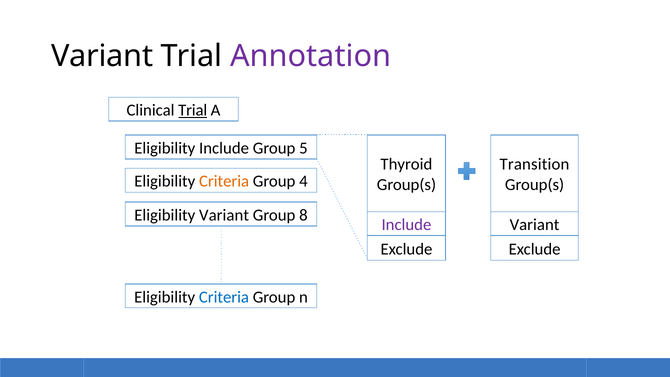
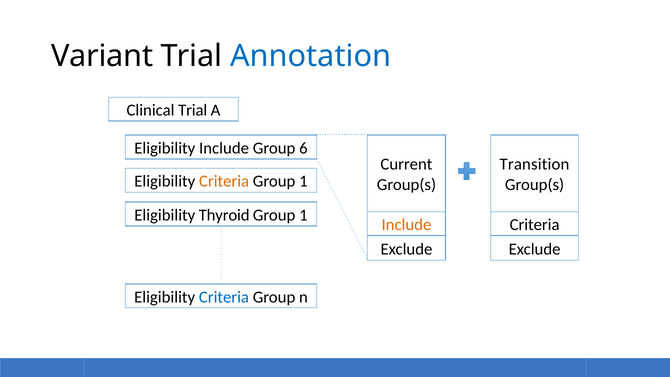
Annotation colour: purple -> blue (311, 56)
Trial underline: present -> none (193, 110)
5: 5 -> 6 (303, 148)
Thyroid: Thyroid -> Current (406, 164)
4: 4 -> 1 (303, 181)
Eligibility Variant: Variant -> Thyroid (224, 215)
8: 8 -> 1 (303, 215)
Include colour: purple -> orange (406, 225)
Variant: Variant -> Criteria (535, 225)
